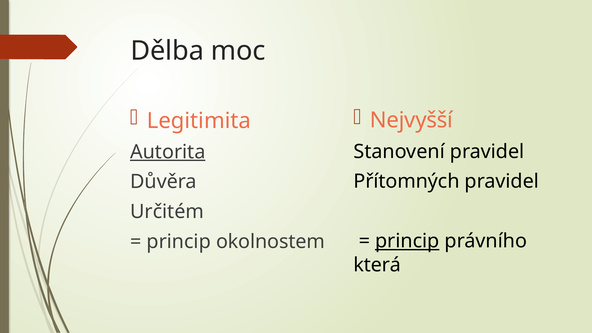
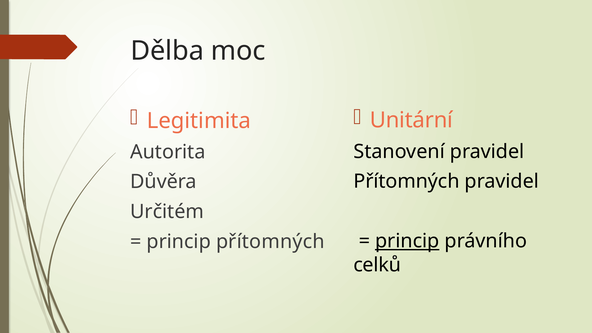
Nejvyšší: Nejvyšší -> Unitární (411, 120)
Autorita underline: present -> none (168, 152)
princip okolnostem: okolnostem -> přítomných (270, 241)
která: která -> celků (377, 265)
